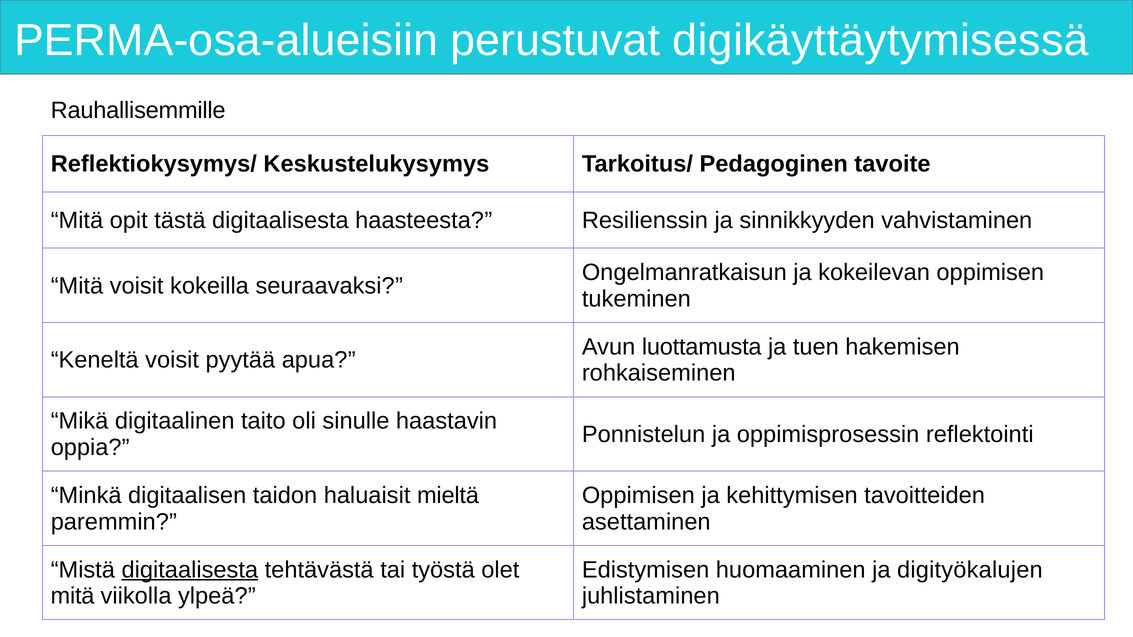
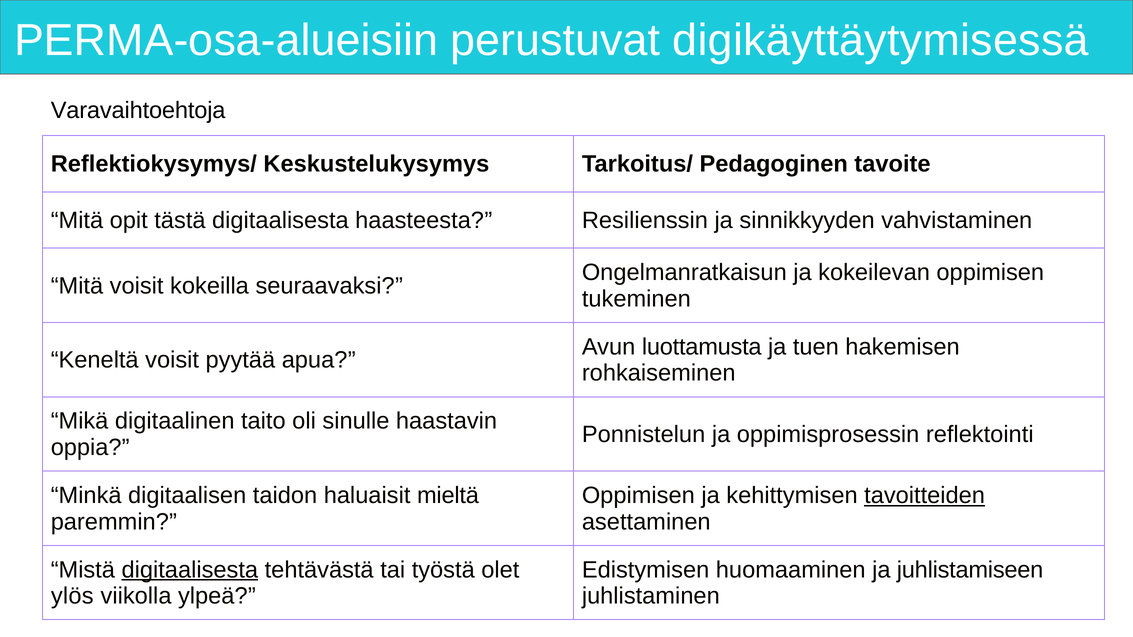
Rauhallisemmille: Rauhallisemmille -> Varavaihtoehtoja (138, 111)
tavoitteiden underline: none -> present (925, 496)
digityökalujen: digityökalujen -> juhlistamiseen (970, 570)
mitä: mitä -> ylös (72, 596)
